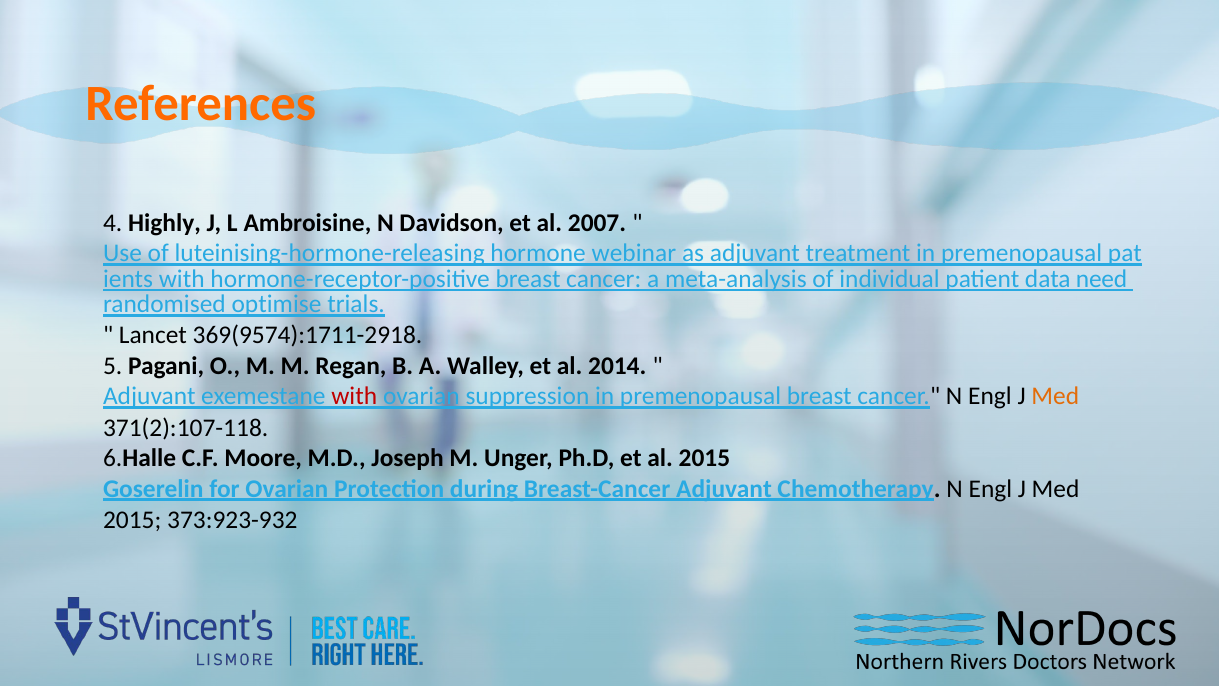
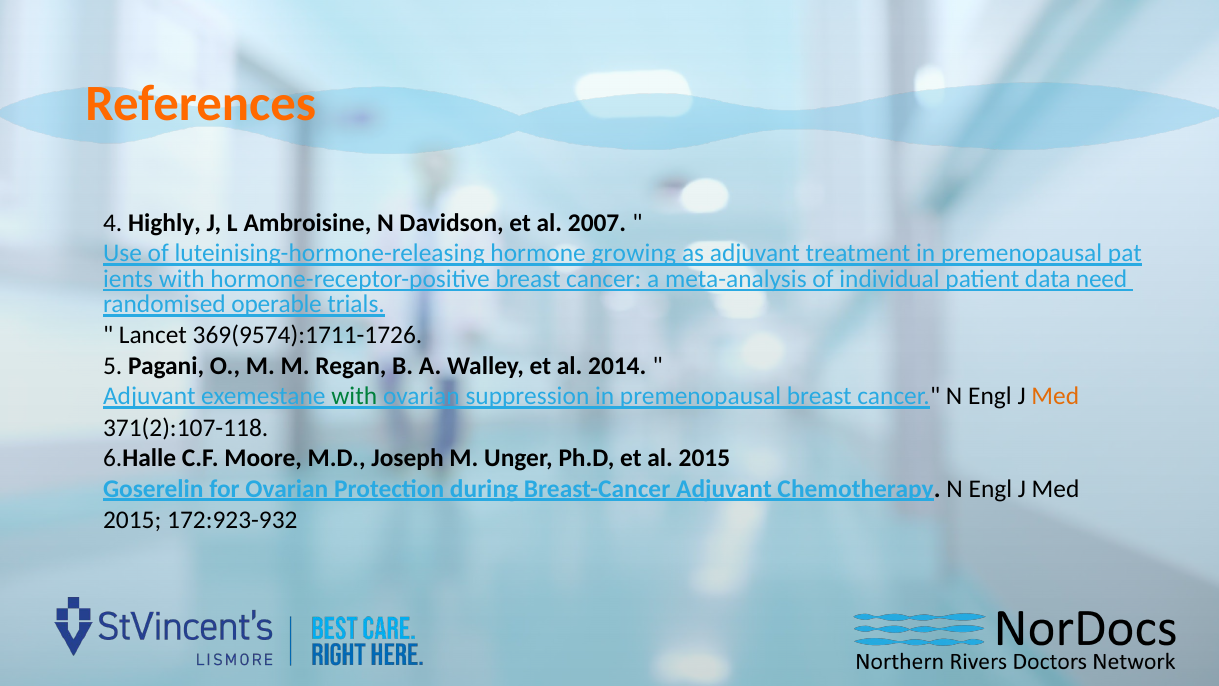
webinar: webinar -> growing (634, 253)
optimise: optimise -> operable (277, 304)
369(9574):1711-2918: 369(9574):1711-2918 -> 369(9574):1711-1726 (308, 335)
with colour: red -> green (354, 396)
373:923-932: 373:923-932 -> 172:923-932 (232, 520)
